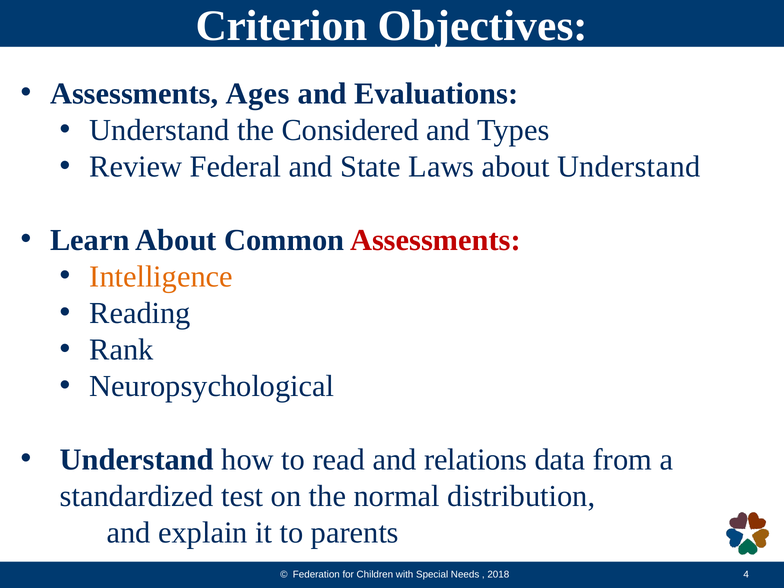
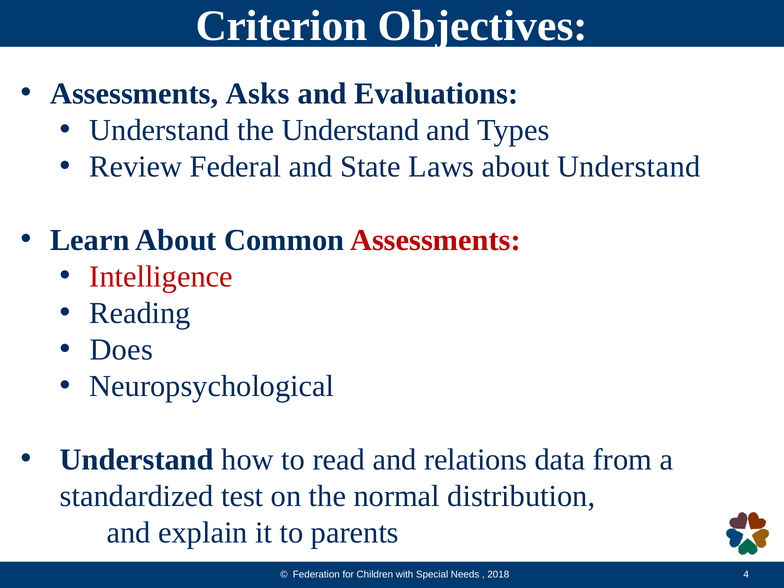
Ages: Ages -> Asks (258, 94)
the Considered: Considered -> Understand (350, 130)
Intelligence colour: orange -> red (161, 277)
Rank: Rank -> Does (121, 350)
